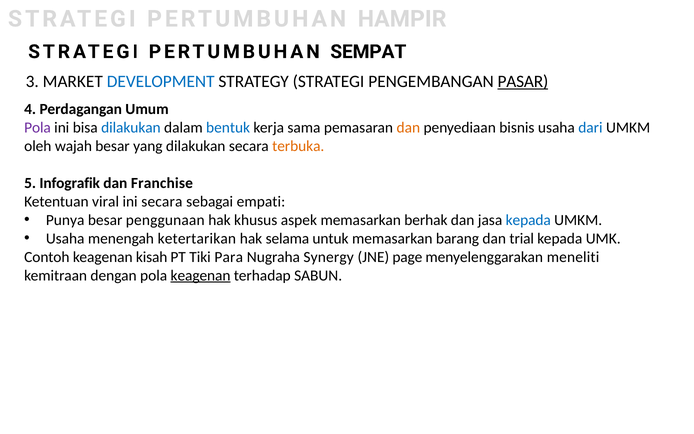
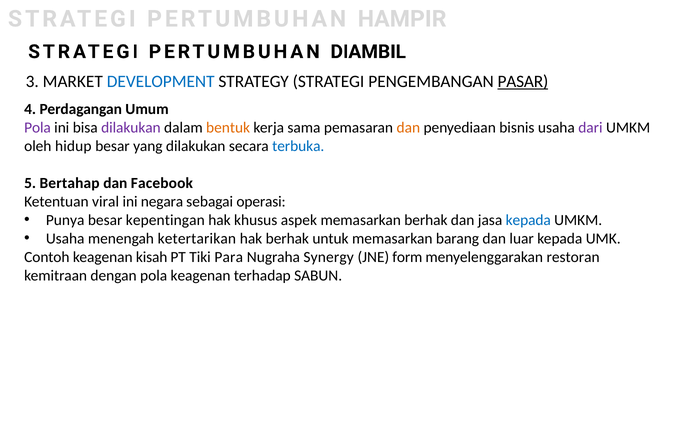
SEMPAT: SEMPAT -> DIAMBIL (368, 52)
dilakukan colour: blue -> purple (131, 127)
bentuk colour: blue -> orange (228, 127)
dari colour: blue -> purple (590, 127)
wajah: wajah -> hidup (73, 146)
terbuka colour: orange -> blue (298, 146)
Infografik: Infografik -> Bertahap (70, 183)
Franchise: Franchise -> Facebook (162, 183)
ini secara: secara -> negara (162, 201)
empati: empati -> operasi (261, 201)
penggunaan: penggunaan -> kepentingan (165, 220)
hak selama: selama -> berhak (287, 238)
trial: trial -> luar (522, 238)
page: page -> form (407, 257)
meneliti: meneliti -> restoran (573, 257)
keagenan underline: present -> none (201, 275)
